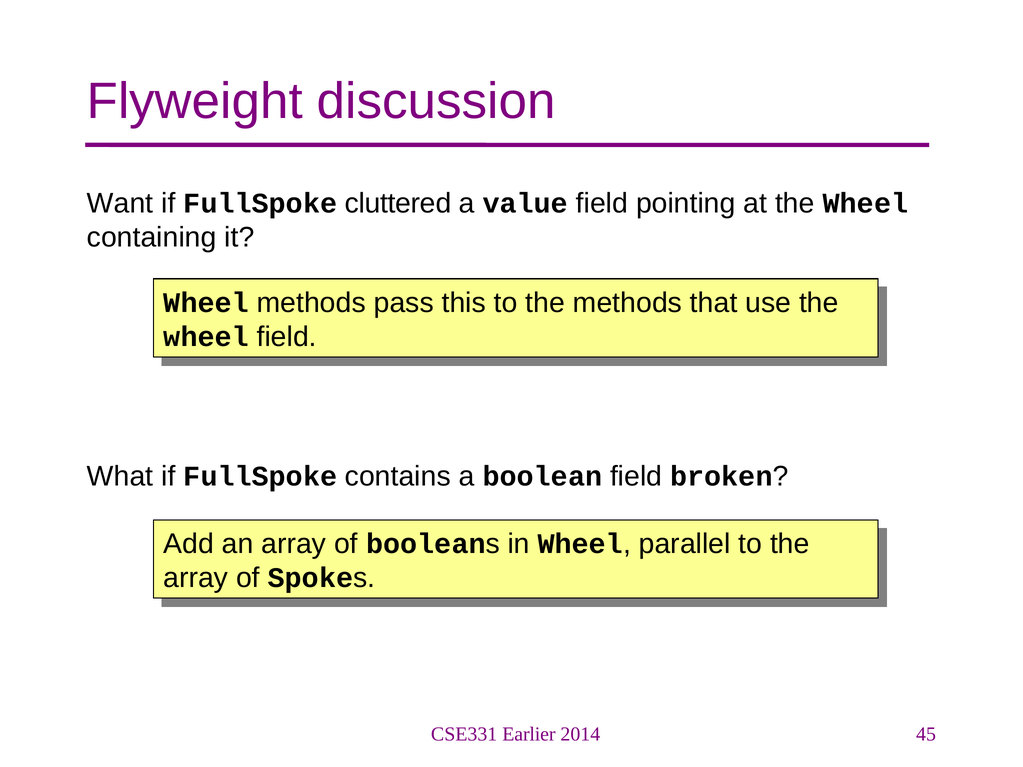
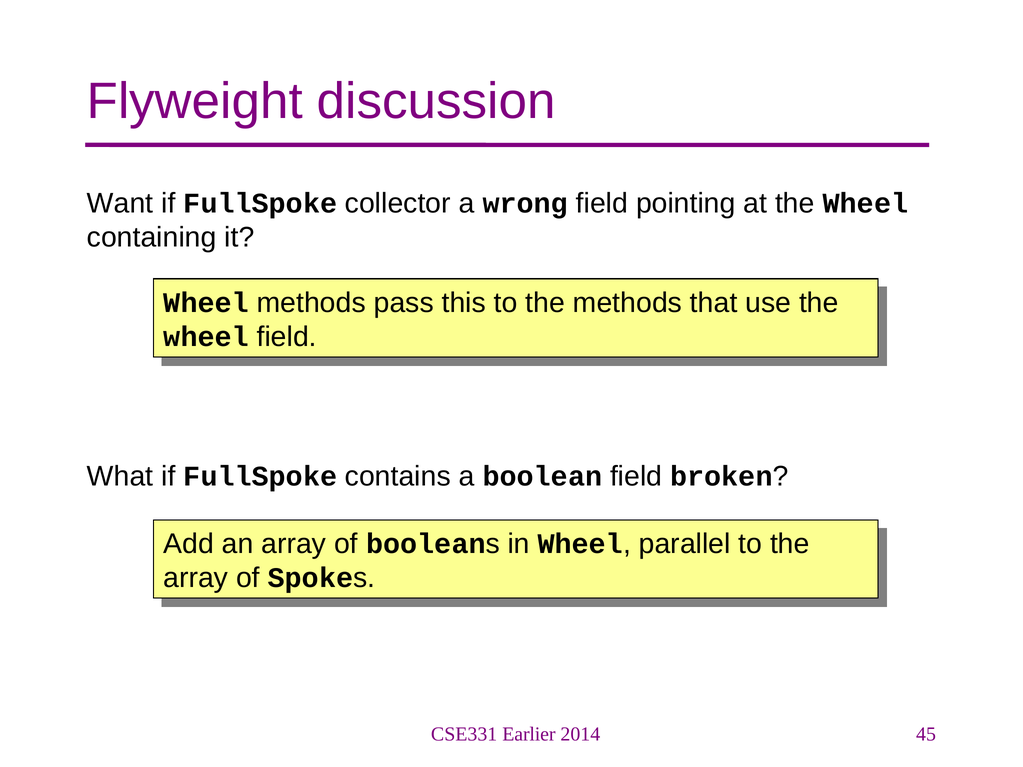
cluttered: cluttered -> collector (398, 203)
value: value -> wrong (525, 203)
